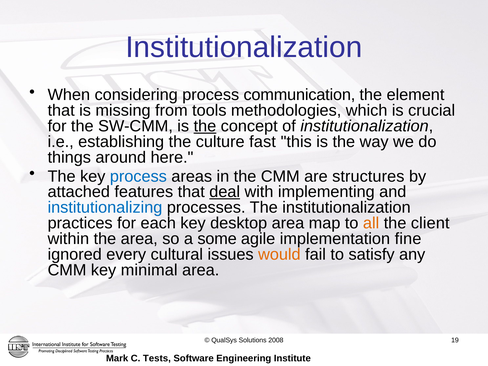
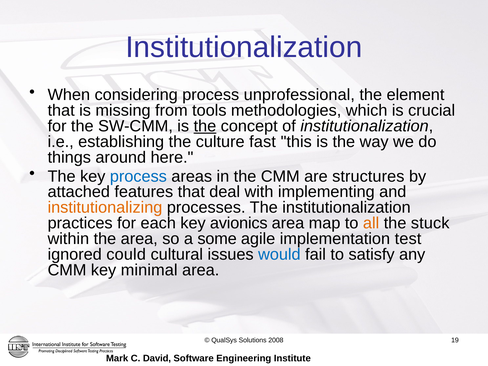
communication: communication -> unprofessional (299, 95)
deal underline: present -> none (225, 192)
institutionalizing colour: blue -> orange (105, 208)
desktop: desktop -> avionics (239, 223)
client: client -> stuck (430, 223)
fine: fine -> test (408, 239)
every: every -> could (126, 254)
would colour: orange -> blue (279, 254)
Tests: Tests -> David (157, 358)
